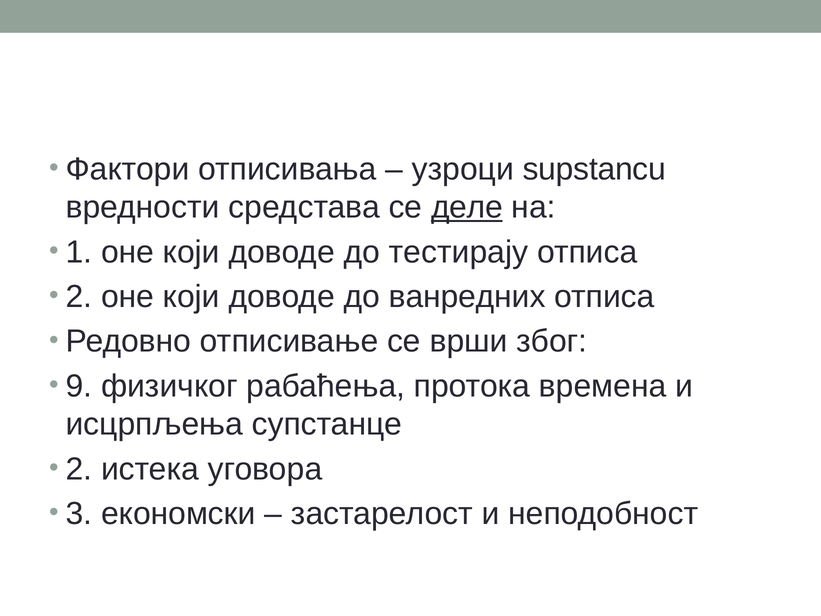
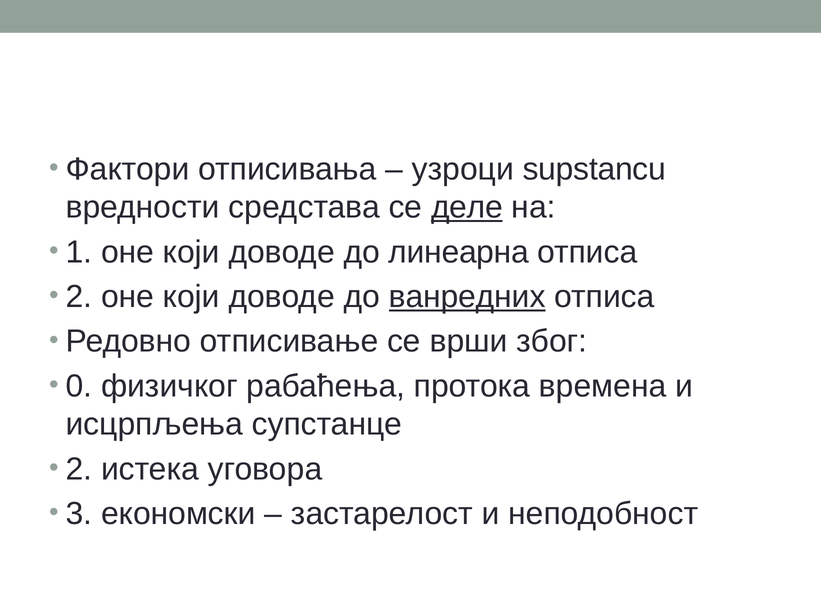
тестирају: тестирају -> линеарна (459, 252)
ванредних underline: none -> present (467, 297)
9: 9 -> 0 (79, 386)
